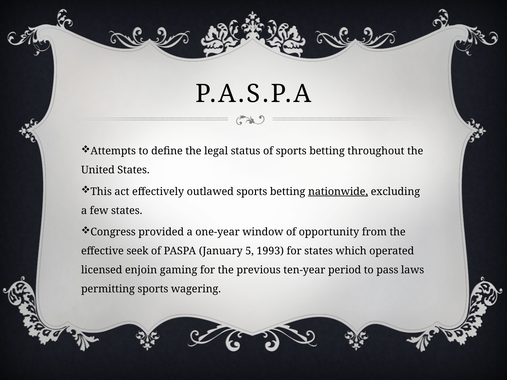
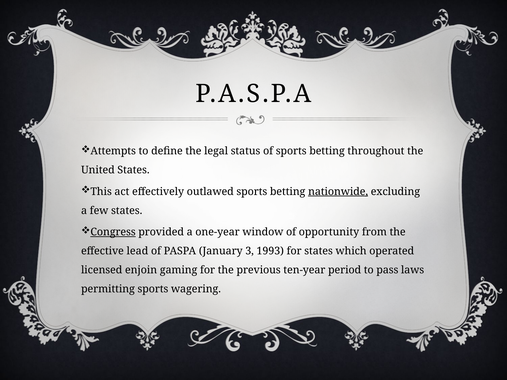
Congress underline: none -> present (113, 232)
seek: seek -> lead (137, 251)
5: 5 -> 3 (250, 251)
